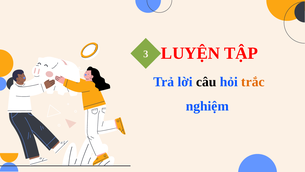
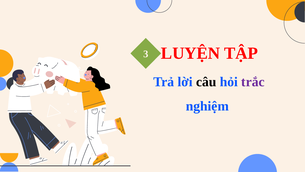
trắc colour: orange -> purple (253, 82)
